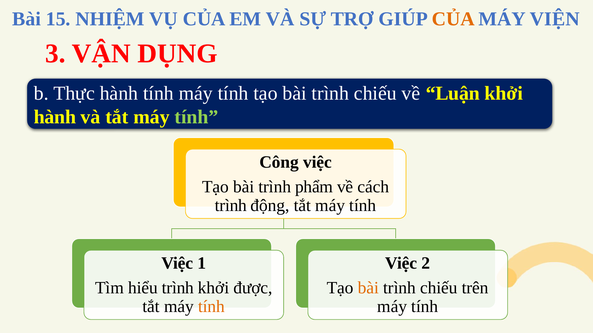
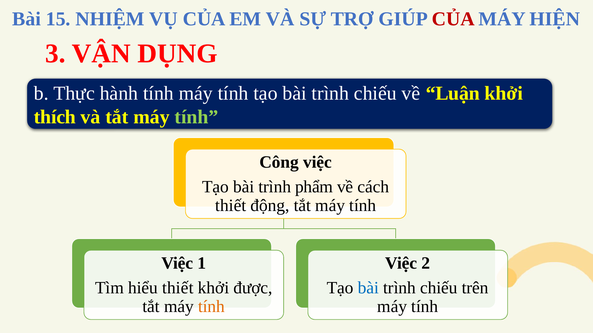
CỦA colour: orange -> red (453, 19)
VIỆN: VIỆN -> HIỆN (555, 19)
hành: hành -> thích (55, 117)
trình: trình -> thiết (231, 206)
trình: trình -> thiết (178, 288)
bài colour: orange -> blue (368, 288)
